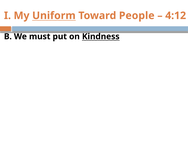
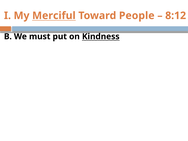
Uniform: Uniform -> Merciful (54, 16)
4:12: 4:12 -> 8:12 (176, 16)
